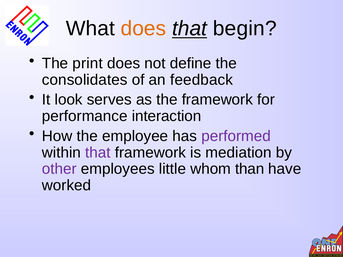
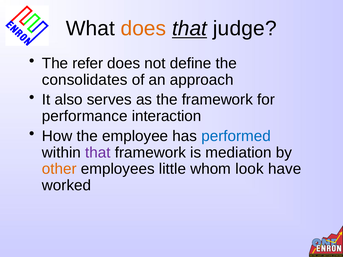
begin: begin -> judge (245, 29)
print: print -> refer (88, 63)
feedback: feedback -> approach (202, 80)
look: look -> also (69, 100)
performed colour: purple -> blue (236, 136)
other colour: purple -> orange (59, 169)
than: than -> look (250, 169)
